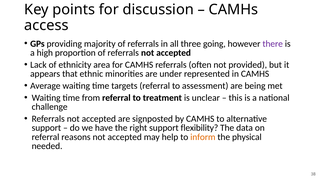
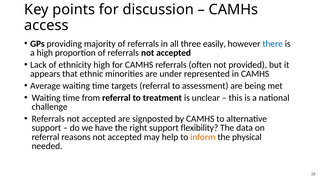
going: going -> easily (214, 44)
there colour: purple -> blue (273, 44)
ethnicity area: area -> high (102, 65)
